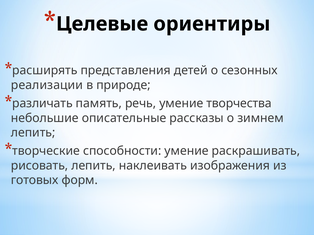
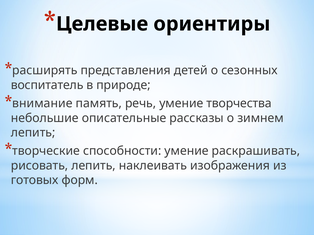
реализации: реализации -> воспитатель (47, 85)
различать: различать -> внимание (42, 104)
